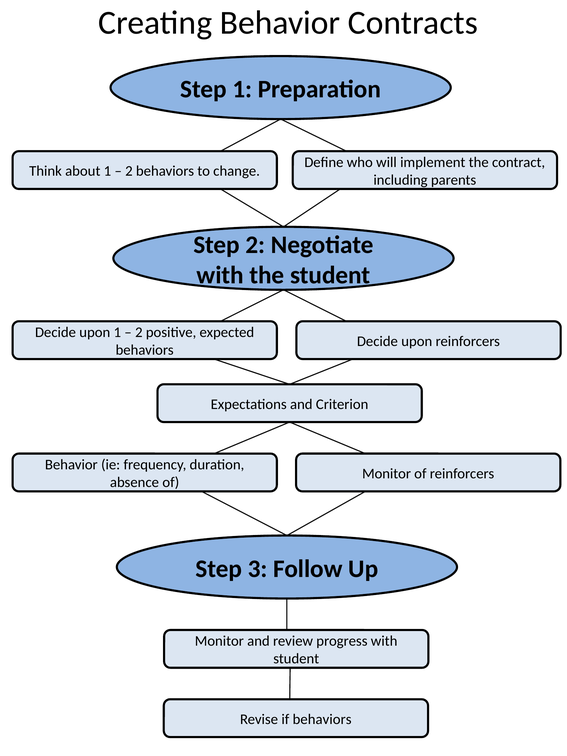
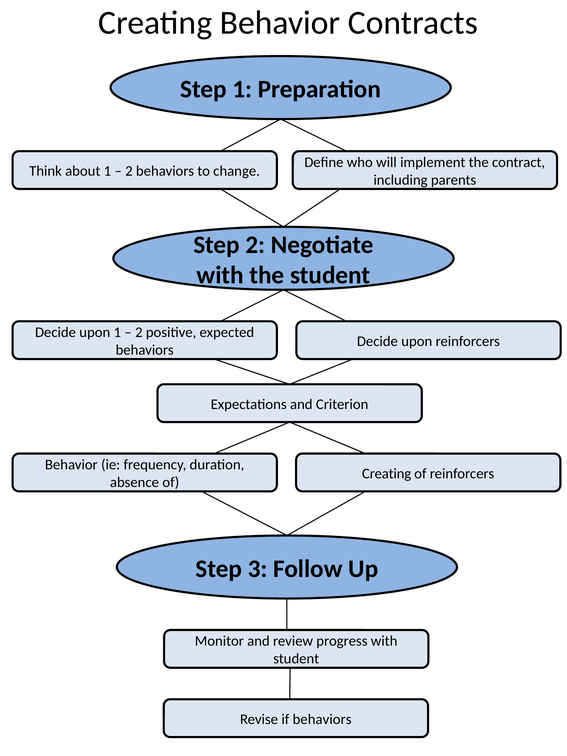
Monitor: Monitor -> Creating (387, 473)
